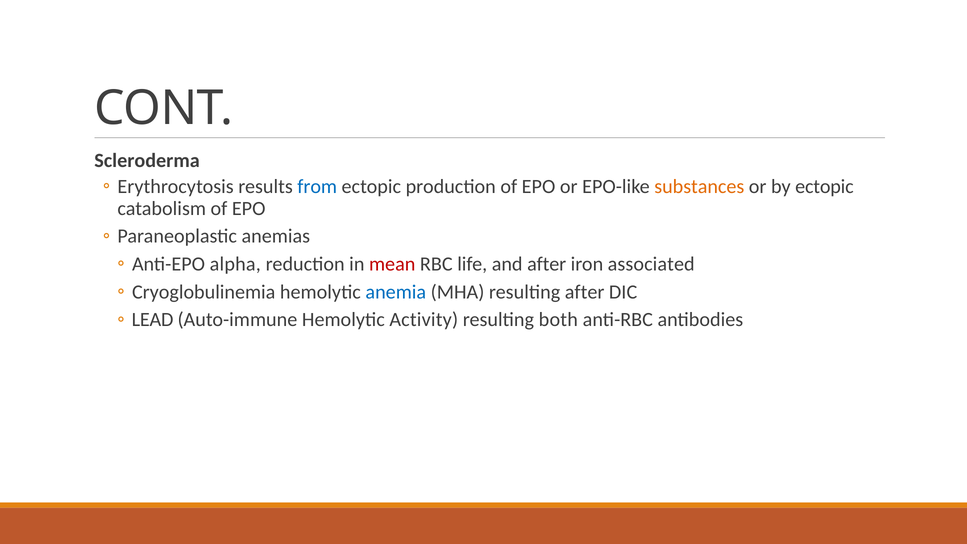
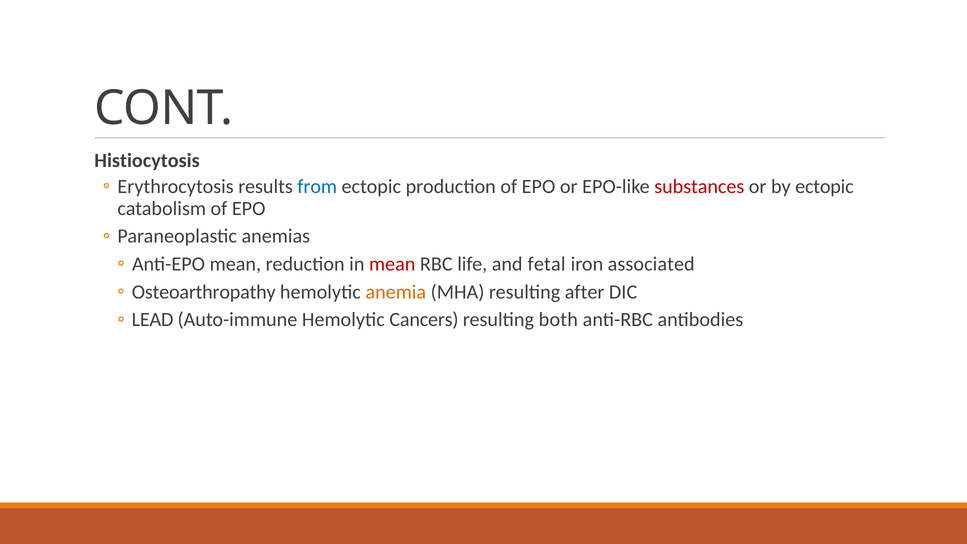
Scleroderma: Scleroderma -> Histiocytosis (147, 161)
substances colour: orange -> red (699, 187)
Anti-EPO alpha: alpha -> mean (235, 264)
and after: after -> fetal (547, 264)
Cryoglobulinemia: Cryoglobulinemia -> Osteoarthropathy (204, 292)
anemia colour: blue -> orange (396, 292)
Activity: Activity -> Cancers (424, 320)
